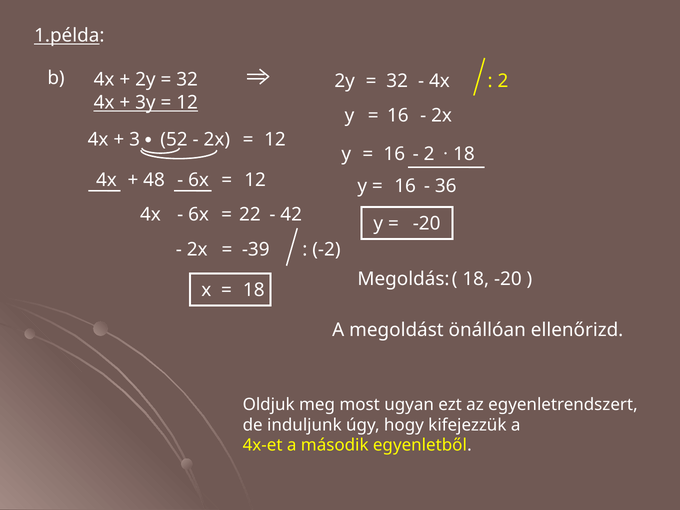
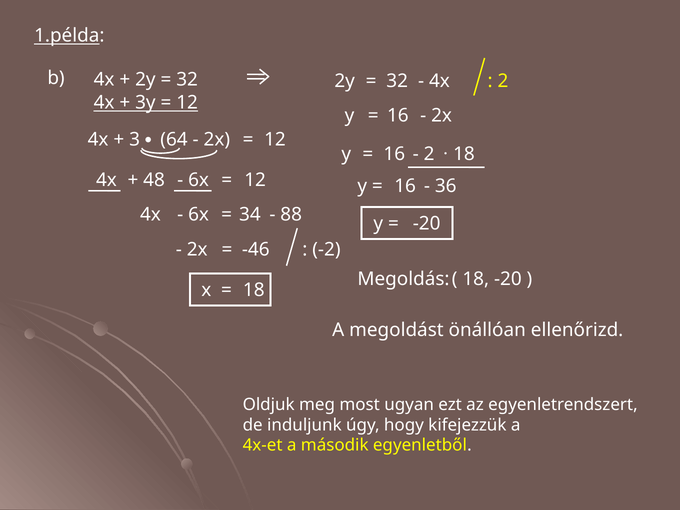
52: 52 -> 64 (174, 140)
22: 22 -> 34 (250, 215)
42: 42 -> 88 (291, 215)
-39: -39 -> -46 (256, 250)
